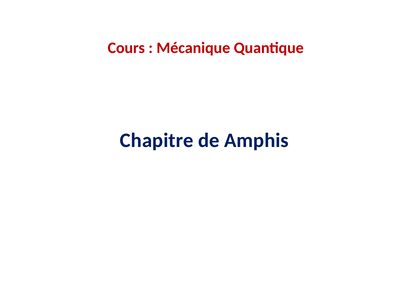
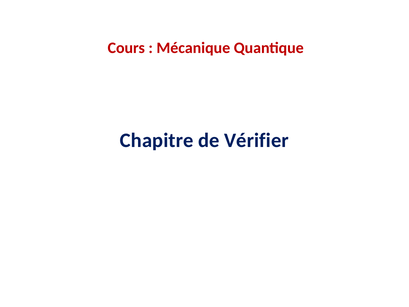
Amphis: Amphis -> Vérifier (256, 140)
